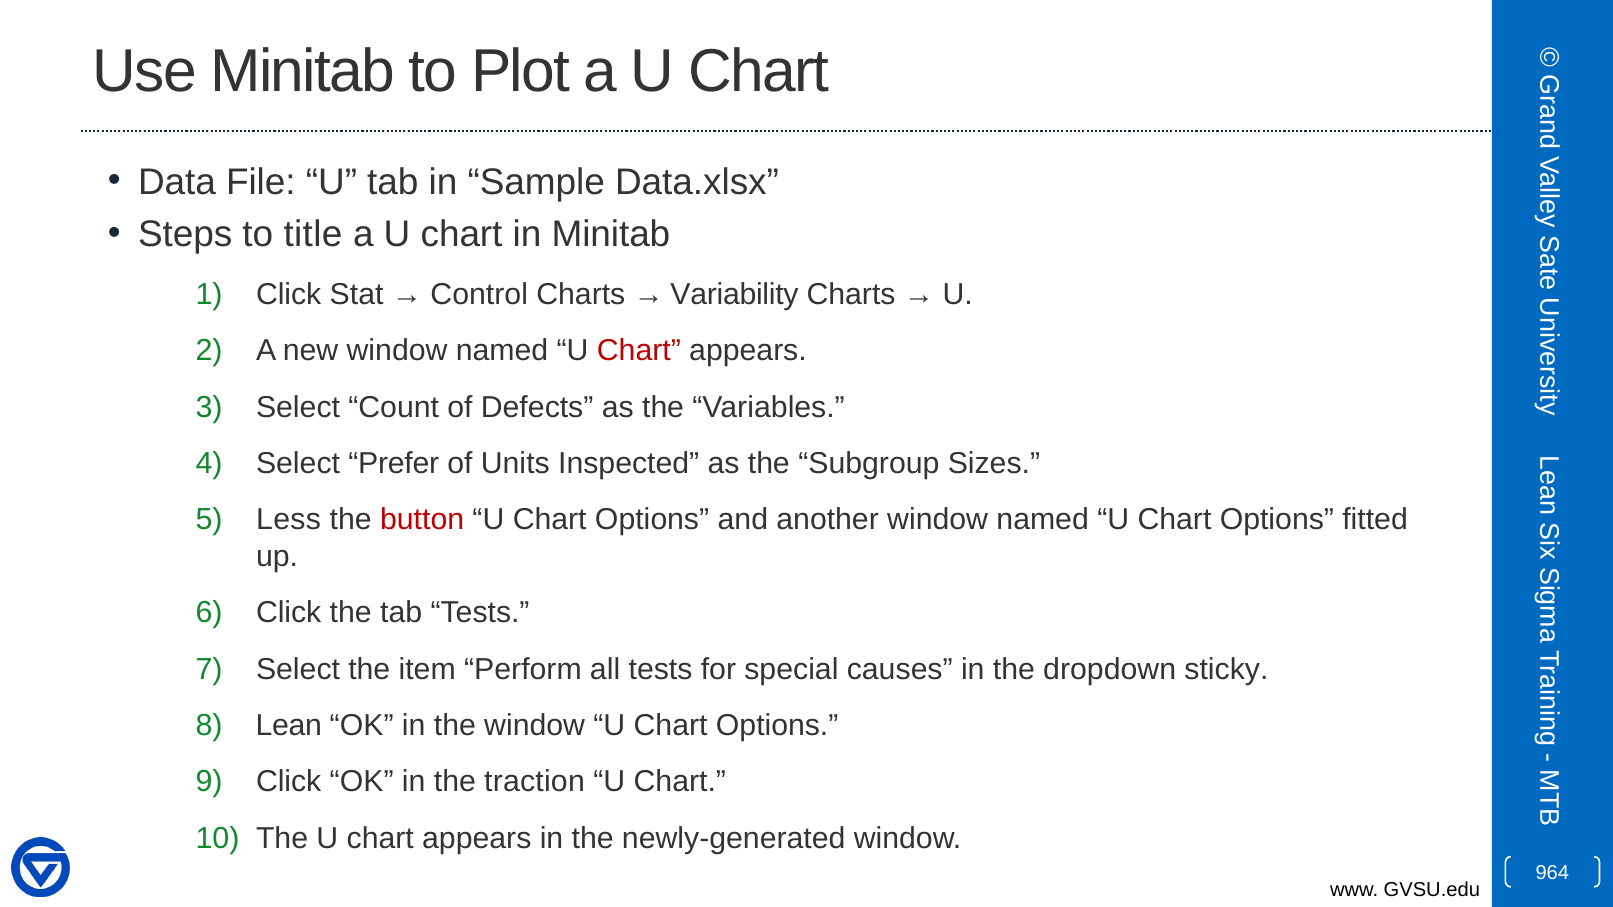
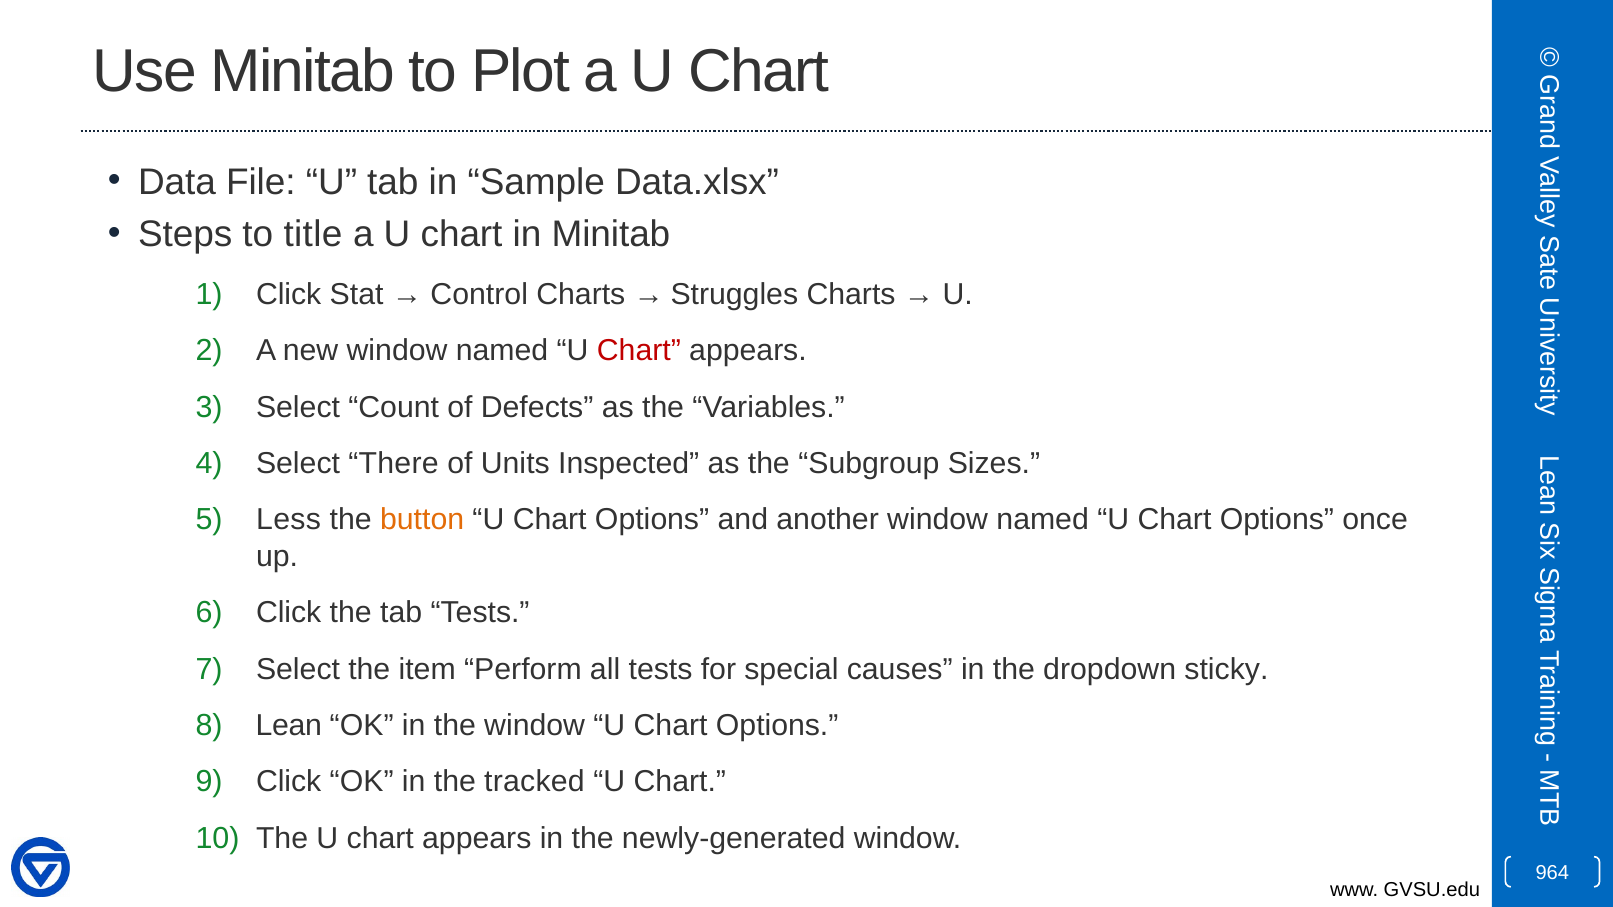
Variability: Variability -> Struggles (734, 294)
Prefer: Prefer -> There (394, 464)
button colour: red -> orange (422, 520)
fitted: fitted -> once (1375, 520)
traction: traction -> tracked (534, 782)
